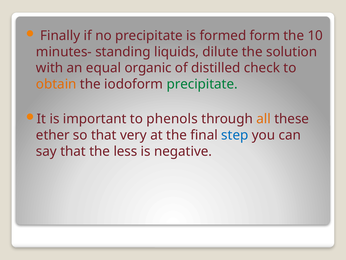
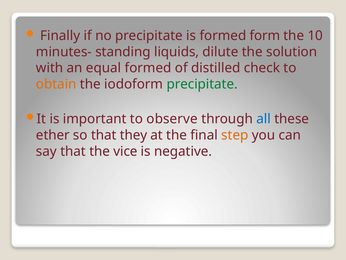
equal organic: organic -> formed (148, 68)
phenols: phenols -> observe (172, 119)
all colour: orange -> blue (264, 119)
very: very -> they (134, 135)
step colour: blue -> orange (235, 135)
less: less -> vice (125, 151)
